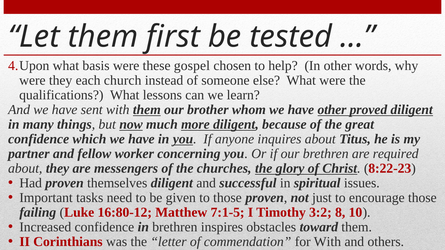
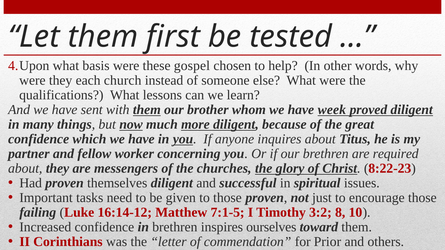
have other: other -> week (332, 110)
16:80-12: 16:80-12 -> 16:14-12 (125, 213)
obstacles: obstacles -> ourselves (271, 227)
for With: With -> Prior (327, 242)
